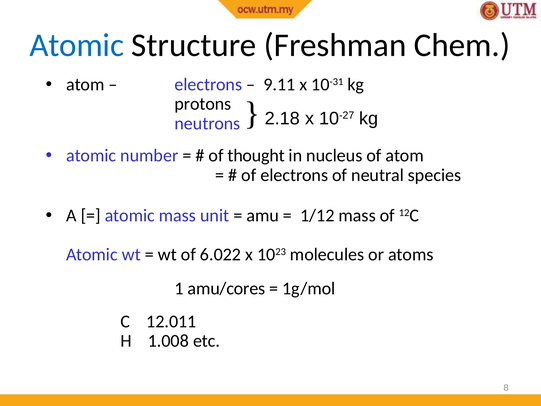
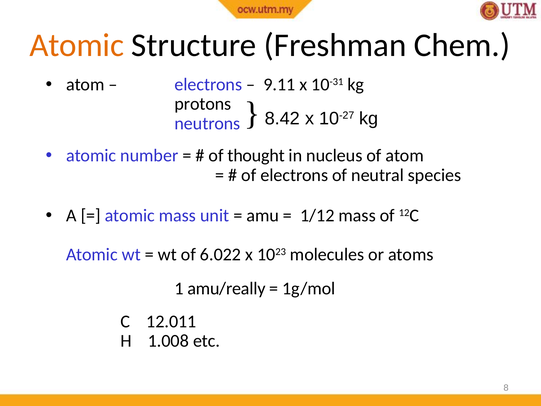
Atomic colour: blue -> orange (77, 45)
2.18: 2.18 -> 8.42 (282, 118)
amu/cores: amu/cores -> amu/really (226, 288)
